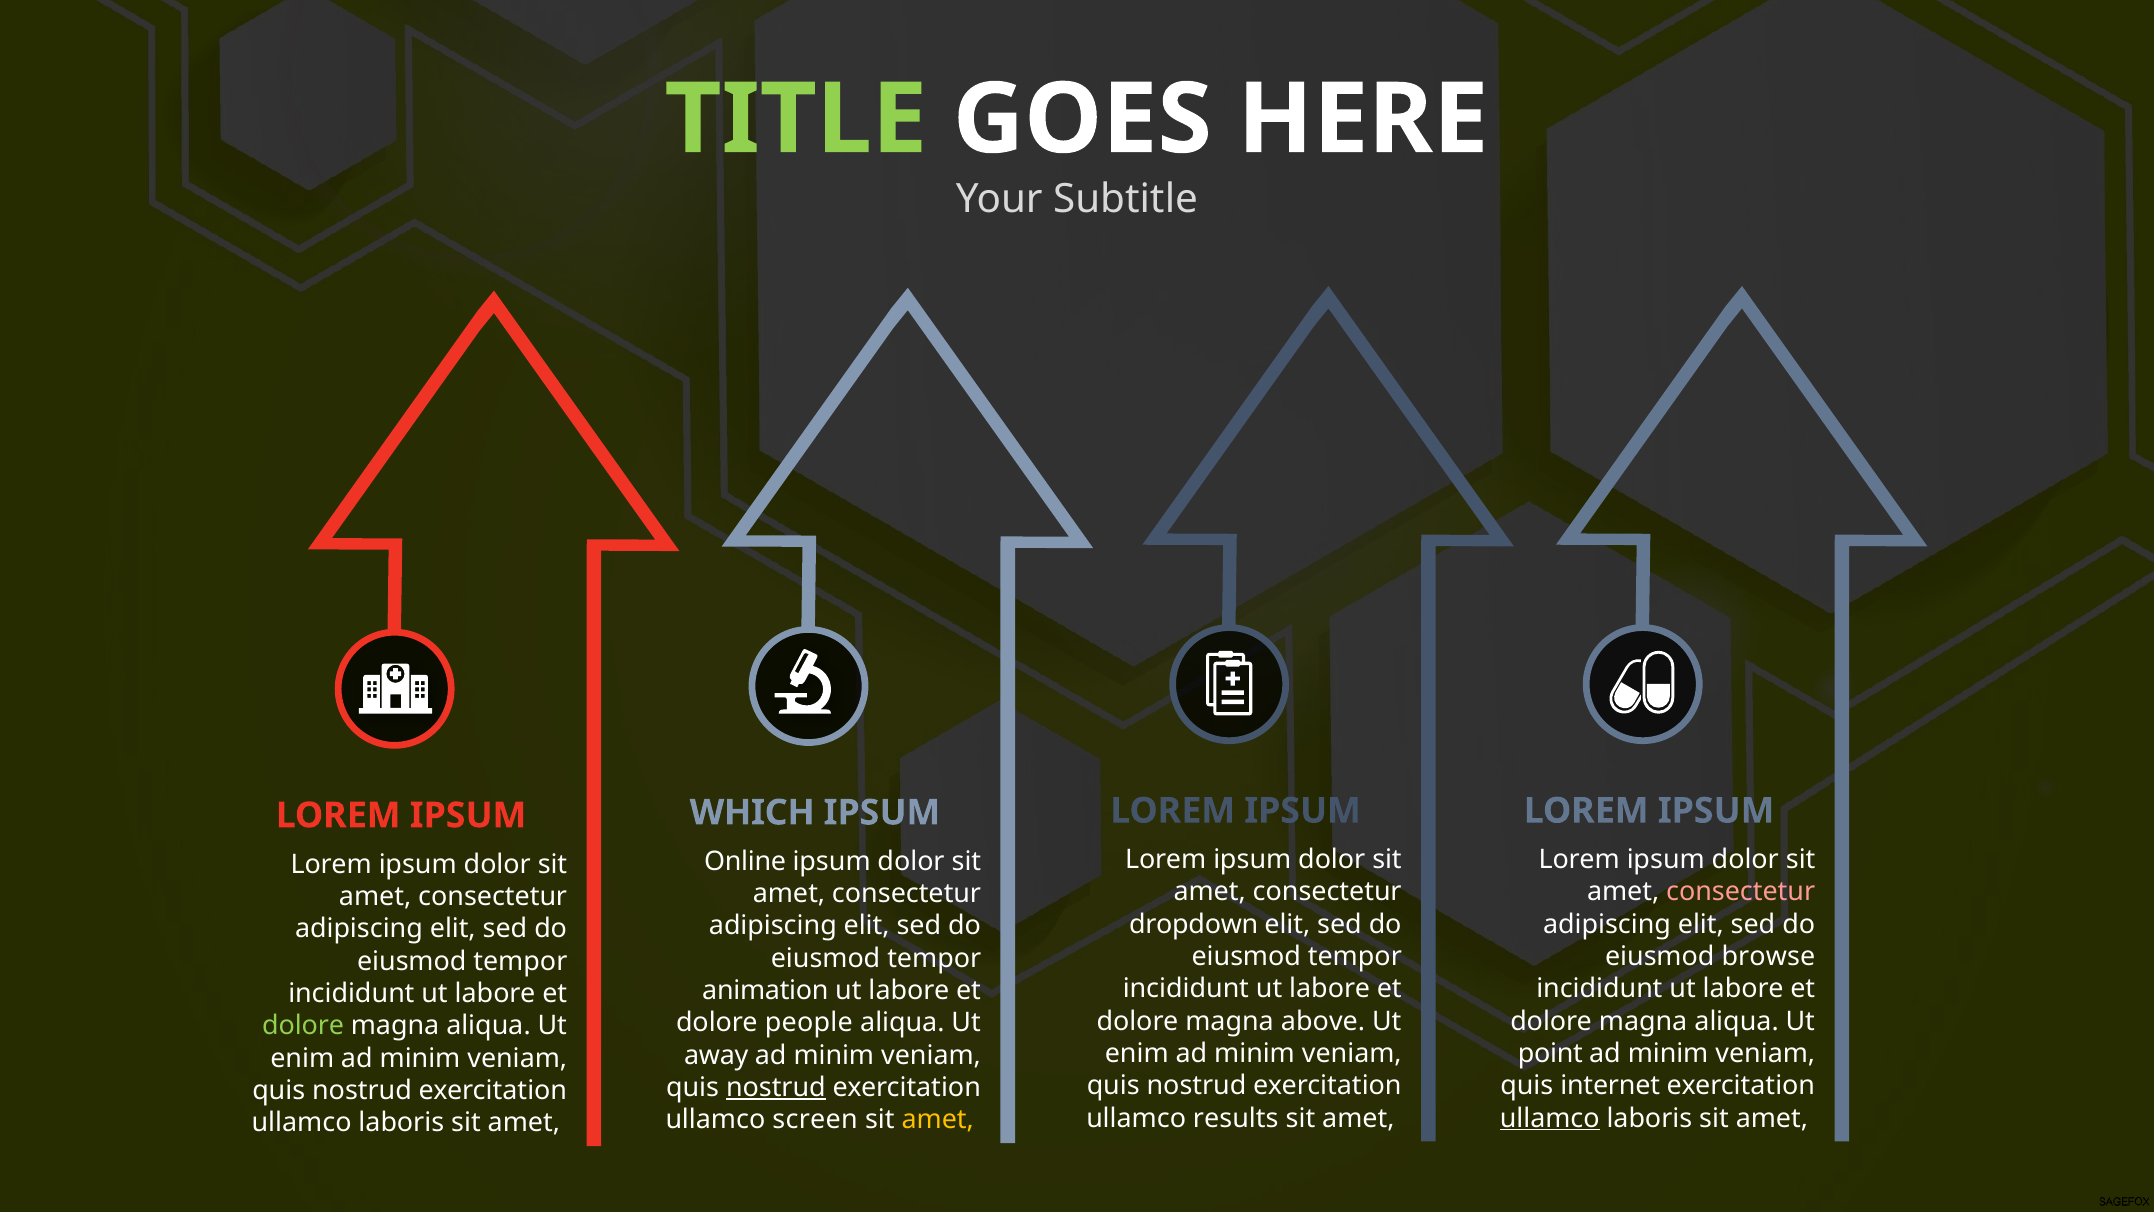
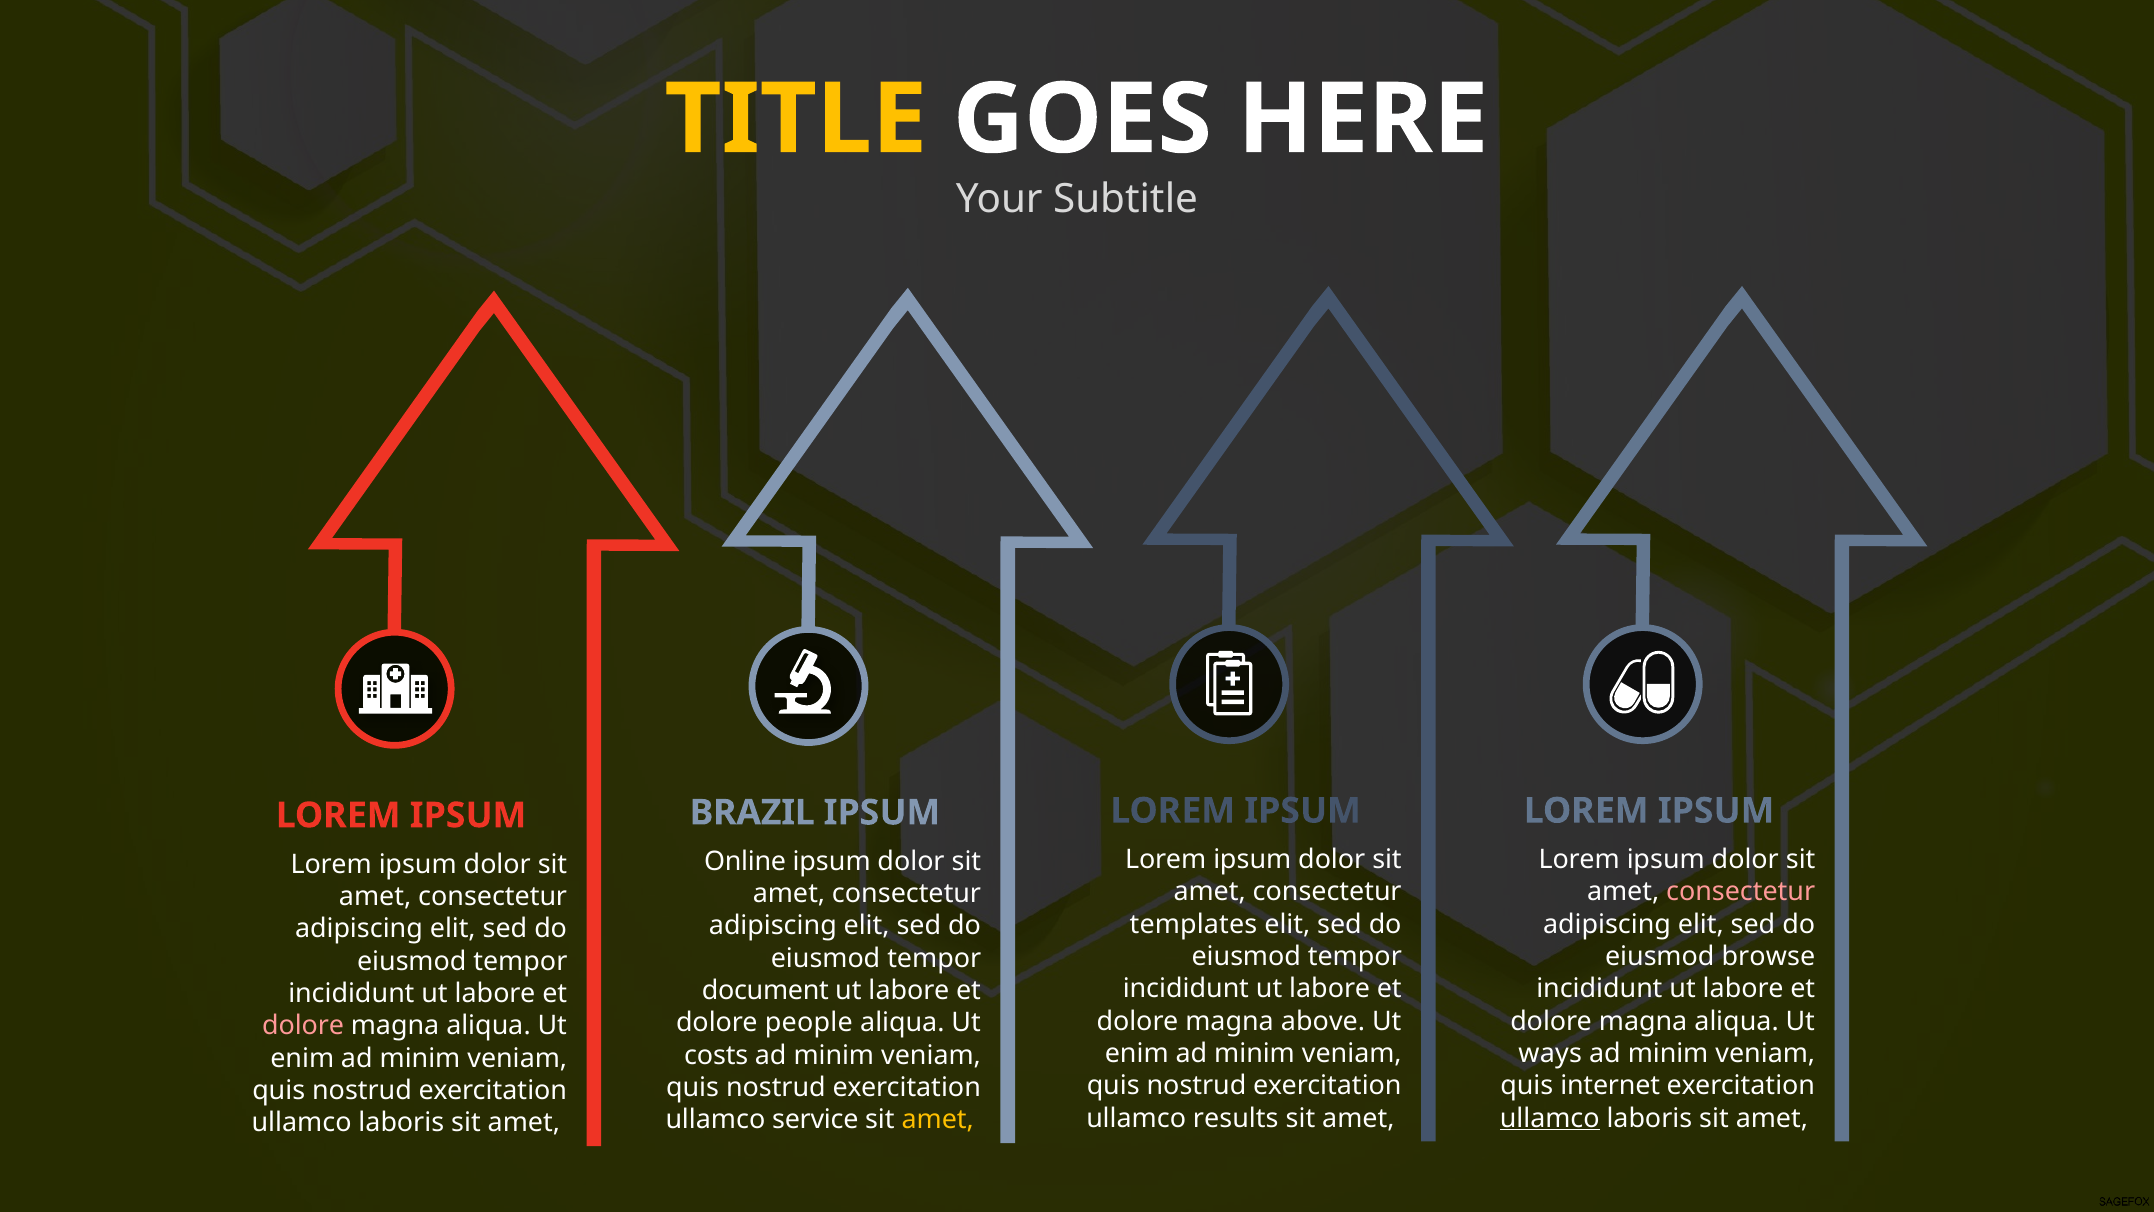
TITLE colour: light green -> yellow (796, 120)
WHICH: WHICH -> BRAZIL (752, 812)
dropdown: dropdown -> templates (1193, 924)
animation: animation -> document (765, 990)
dolore colour: light green -> pink (303, 1025)
point: point -> ways (1550, 1053)
away: away -> costs (716, 1055)
nostrud underline: present -> none (776, 1087)
screen: screen -> service (815, 1120)
